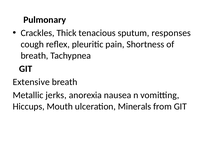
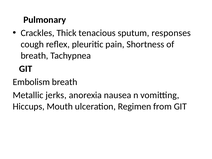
Extensive: Extensive -> Embolism (31, 82)
Minerals: Minerals -> Regimen (135, 106)
